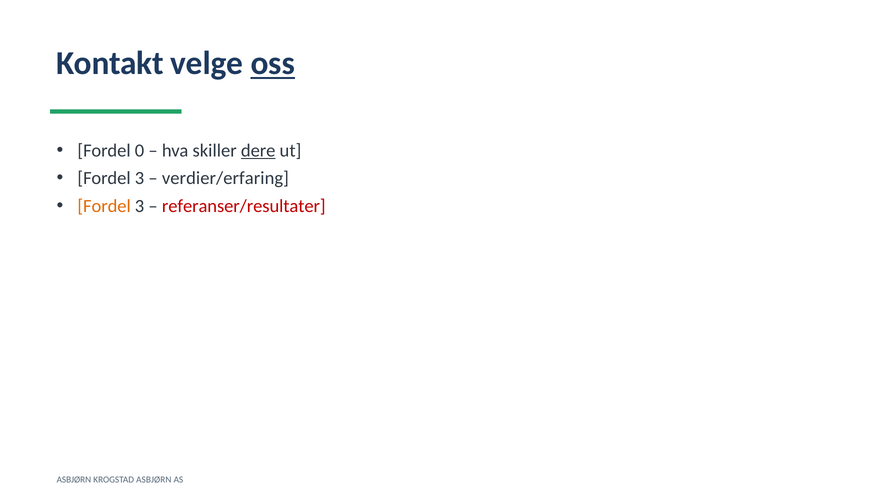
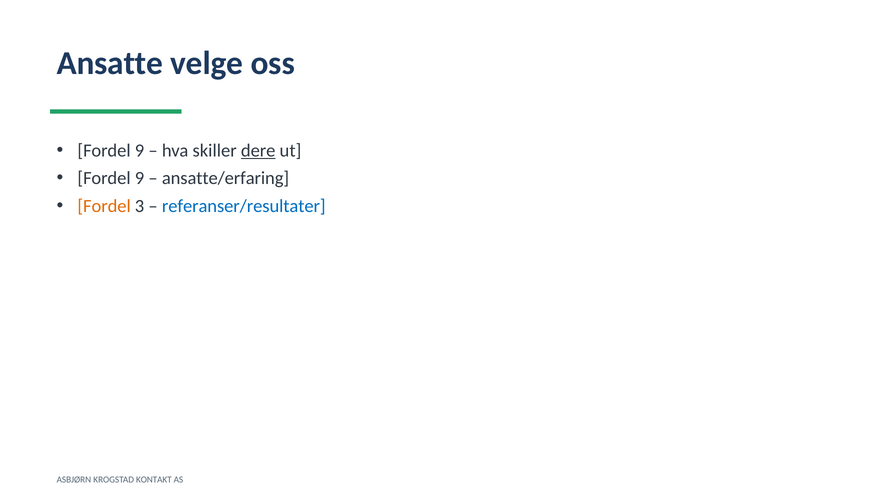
Kontakt: Kontakt -> Ansatte (110, 64)
oss underline: present -> none (273, 64)
0: 0 -> 9 (140, 151)
3: 3 -> 9 (140, 179)
verdier/erfaring: verdier/erfaring -> ansatte/erfaring (225, 179)
referanser/resultater colour: red -> blue (244, 206)
KROGSTAD ASBJØRN: ASBJØRN -> KONTAKT (154, 480)
